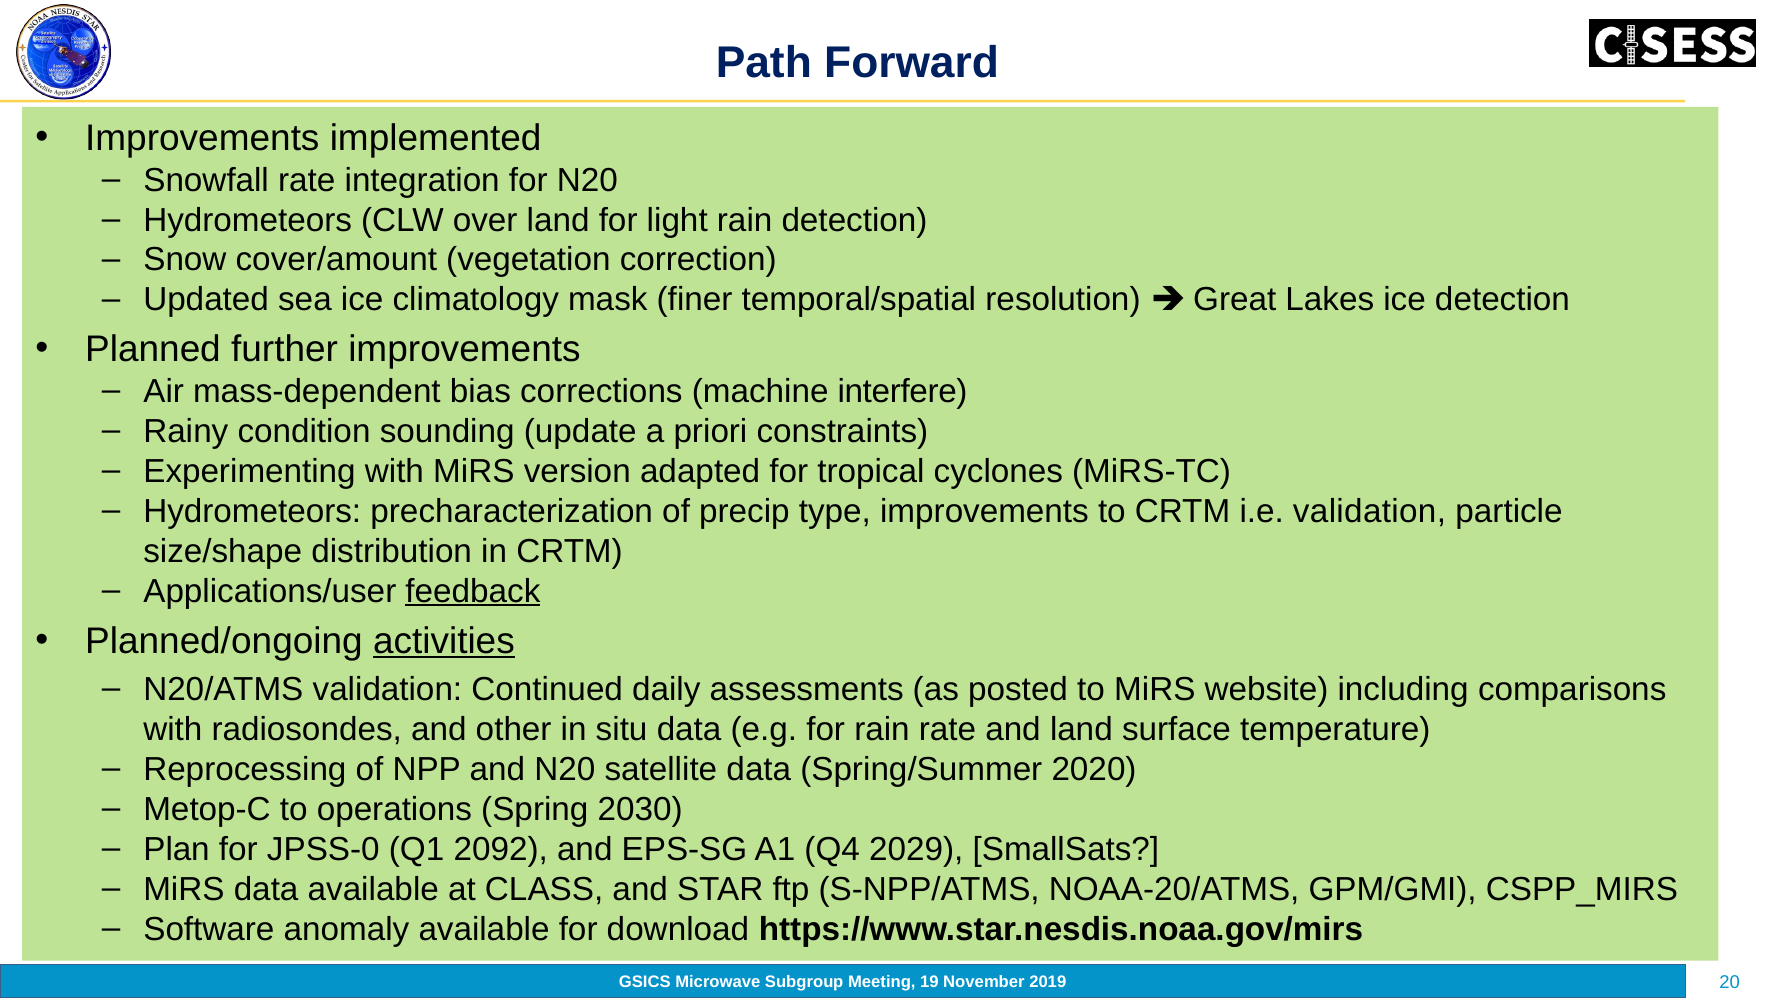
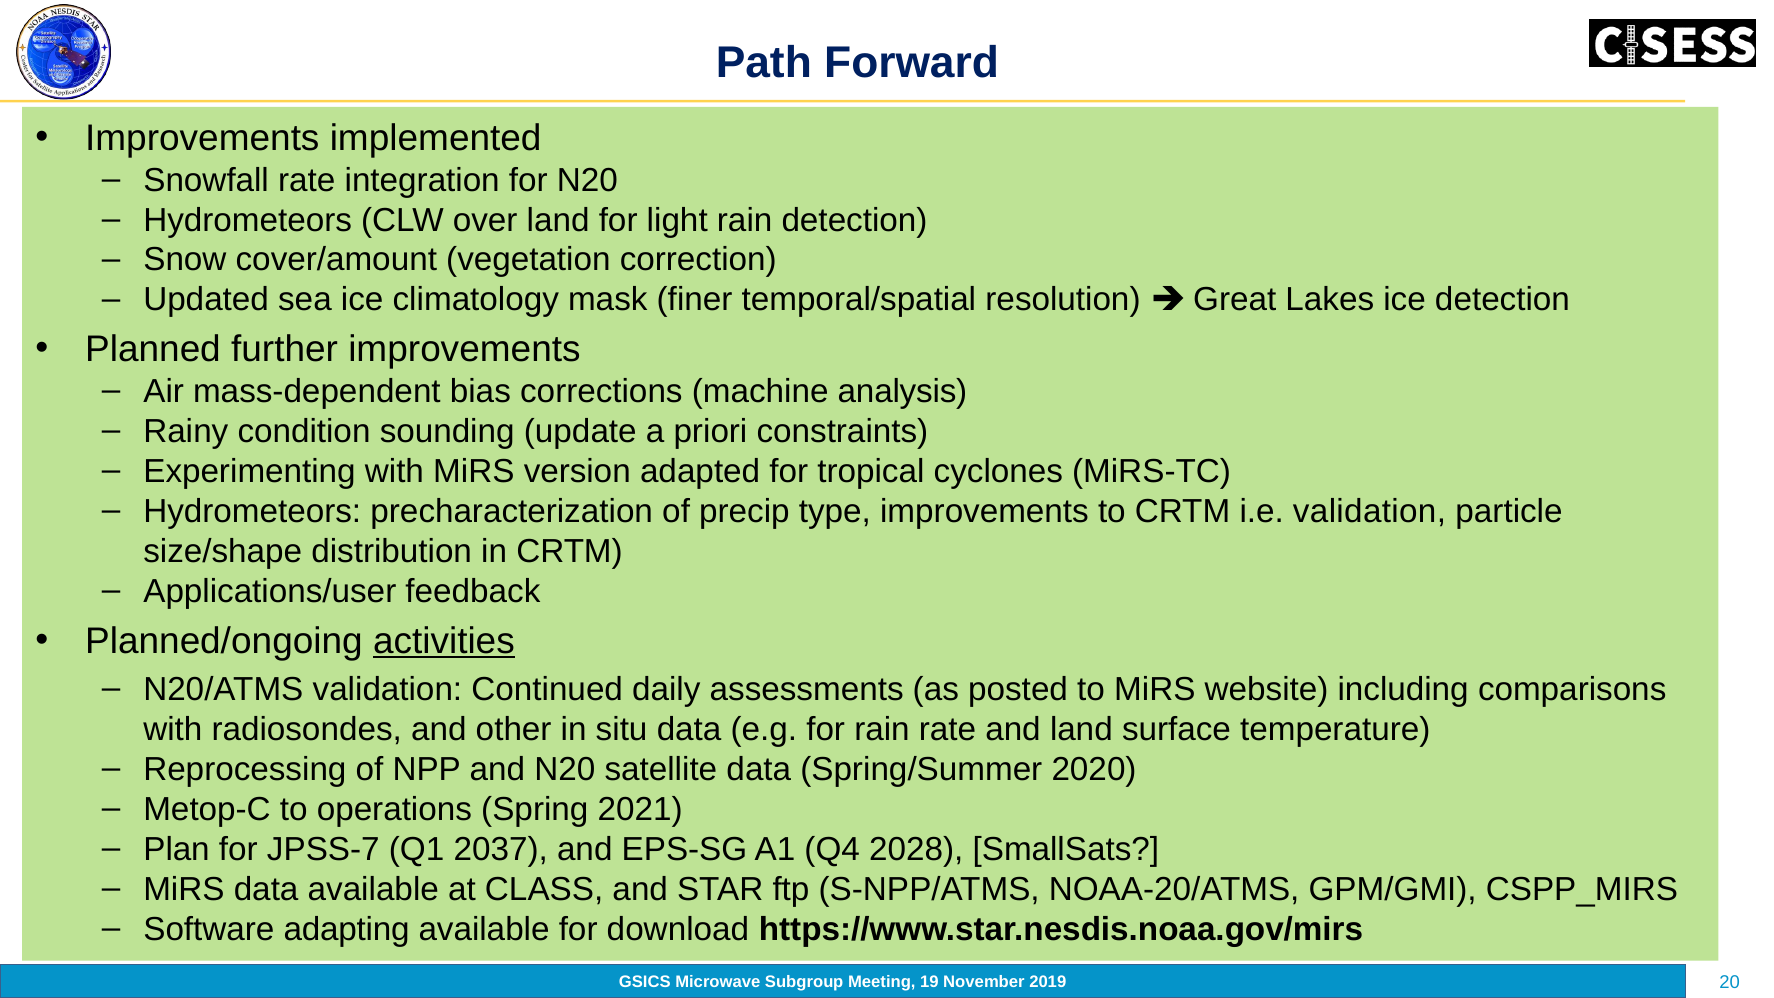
interfere: interfere -> analysis (902, 392)
feedback underline: present -> none (473, 591)
2030: 2030 -> 2021 (640, 809)
JPSS-0: JPSS-0 -> JPSS-7 (323, 849)
2092: 2092 -> 2037 (501, 849)
2029: 2029 -> 2028 (916, 849)
anomaly: anomaly -> adapting (347, 929)
